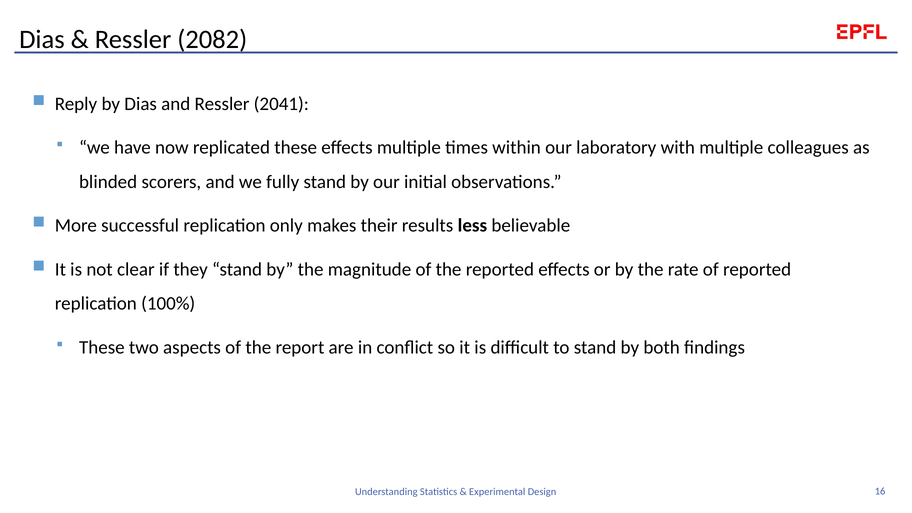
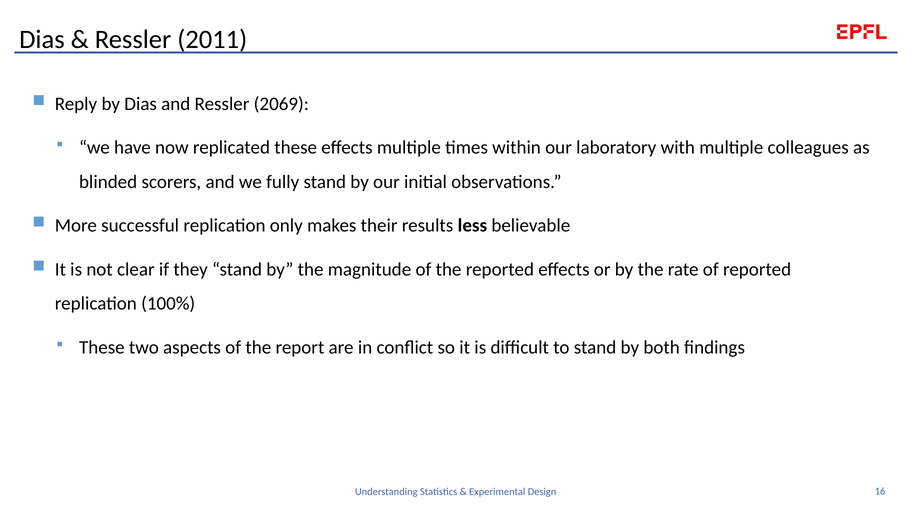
2082: 2082 -> 2011 (212, 39)
2041: 2041 -> 2069 (281, 104)
